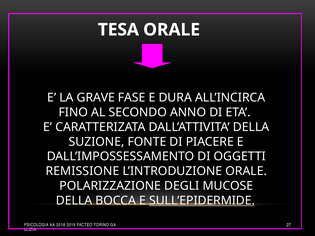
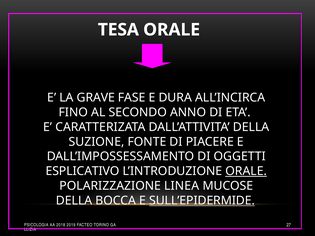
REMISSIONE: REMISSIONE -> ESPLICATIVO (83, 171)
ORALE underline: none -> present (246, 171)
DEGLI: DEGLI -> LINEA (182, 186)
